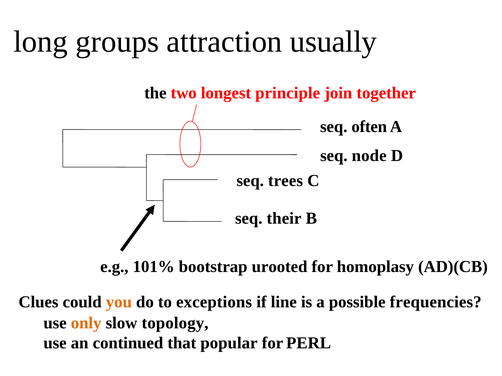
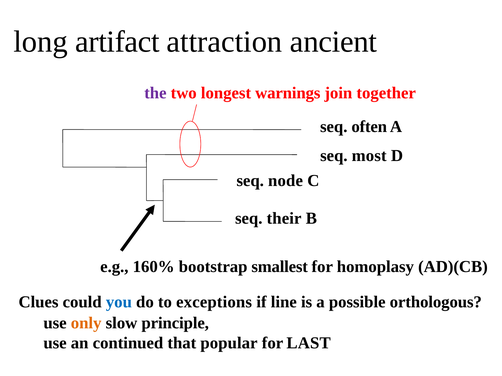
groups: groups -> artifact (117, 42)
usually: usually -> ancient (333, 42)
the colour: black -> purple (155, 93)
principle: principle -> warnings (288, 93)
node: node -> most (369, 156)
trees: trees -> node (285, 181)
101%: 101% -> 160% (154, 267)
urooted: urooted -> smallest (280, 267)
you colour: orange -> blue (119, 302)
frequencies: frequencies -> orthologous (436, 302)
topology: topology -> principle (175, 323)
PERL: PERL -> LAST (309, 343)
